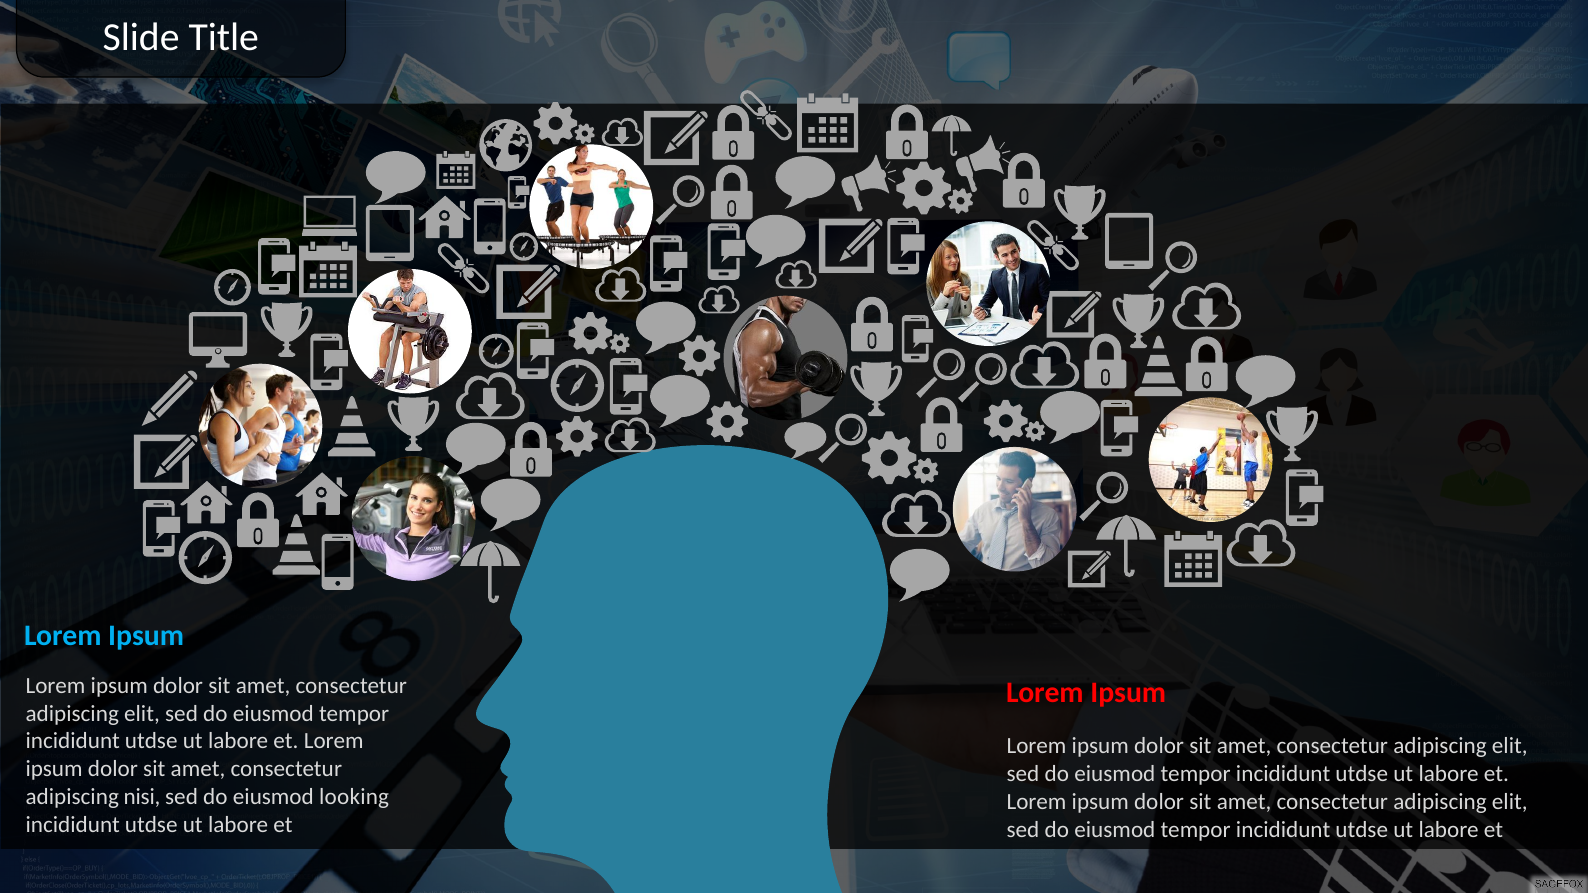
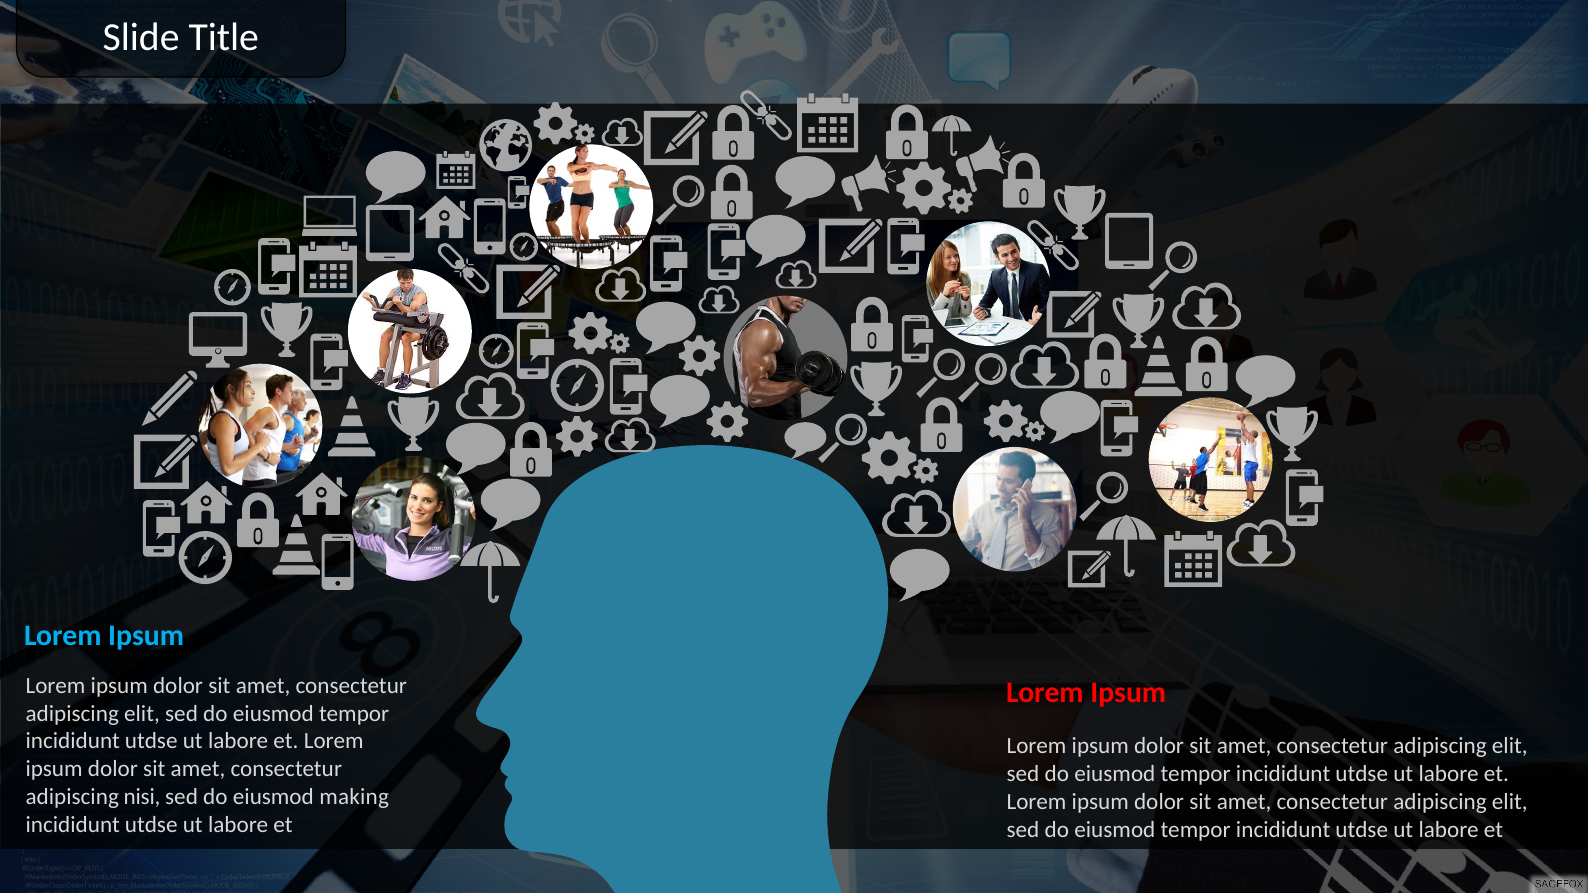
looking: looking -> making (354, 797)
